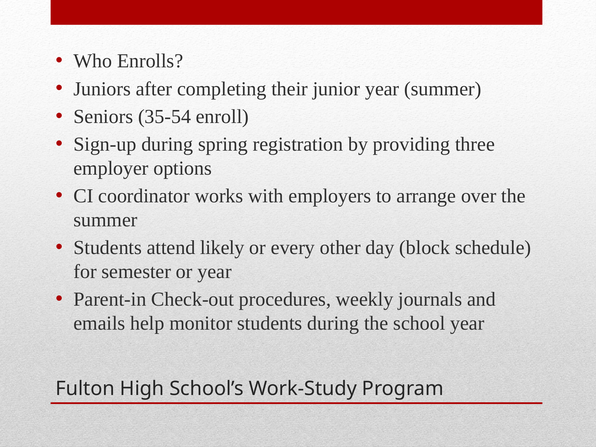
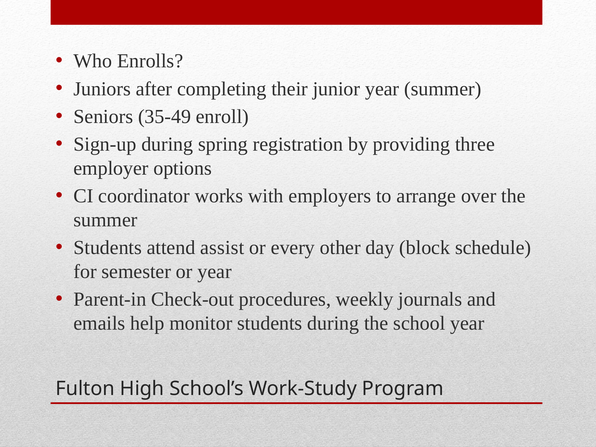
35-54: 35-54 -> 35-49 (165, 117)
likely: likely -> assist (222, 248)
